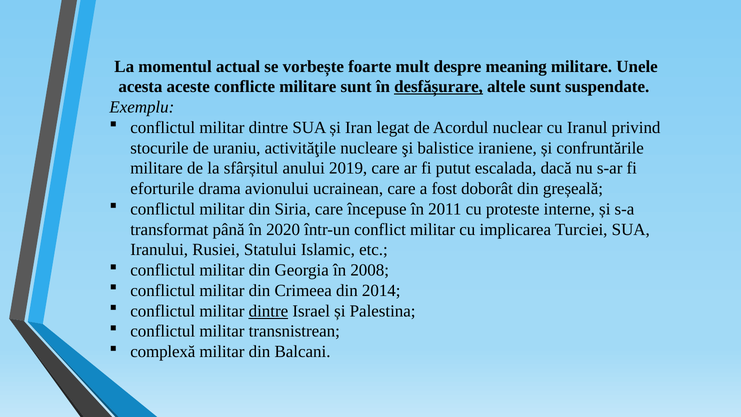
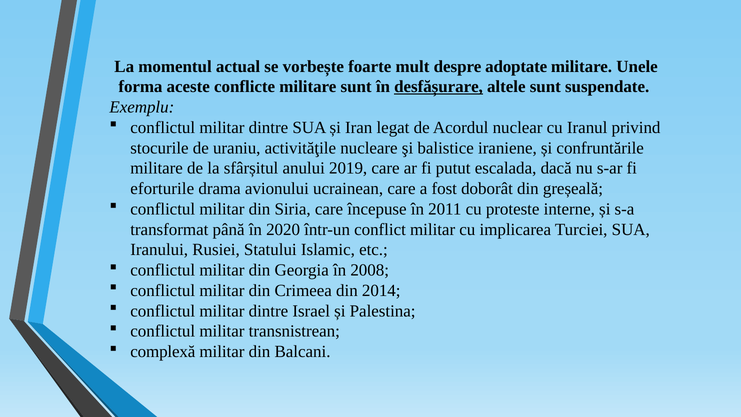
meaning: meaning -> adoptate (516, 66)
acesta: acesta -> forma (140, 87)
dintre underline: present -> none (268, 311)
